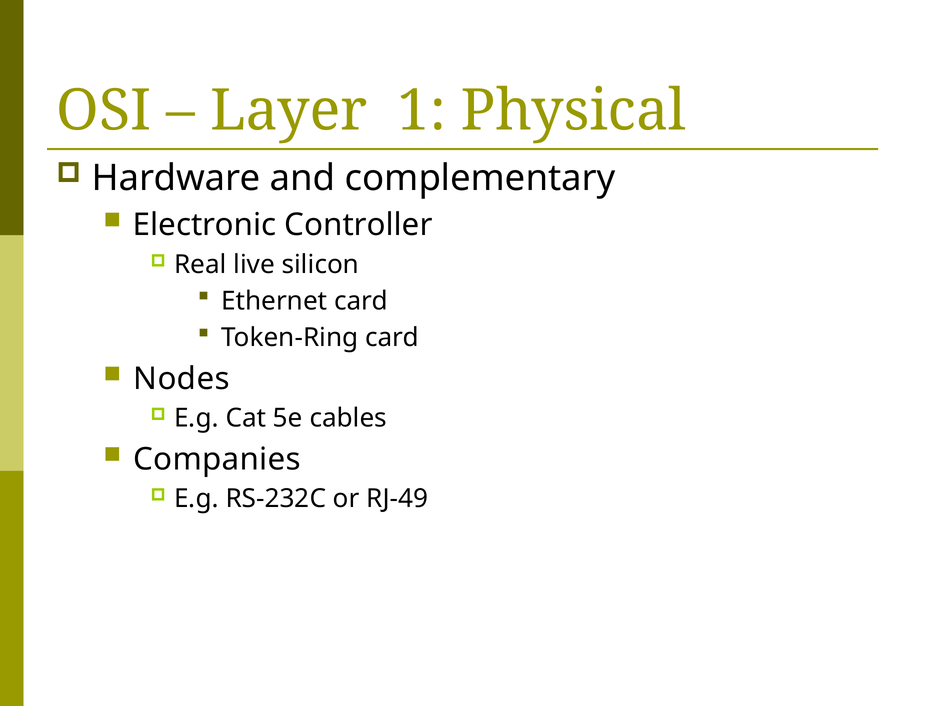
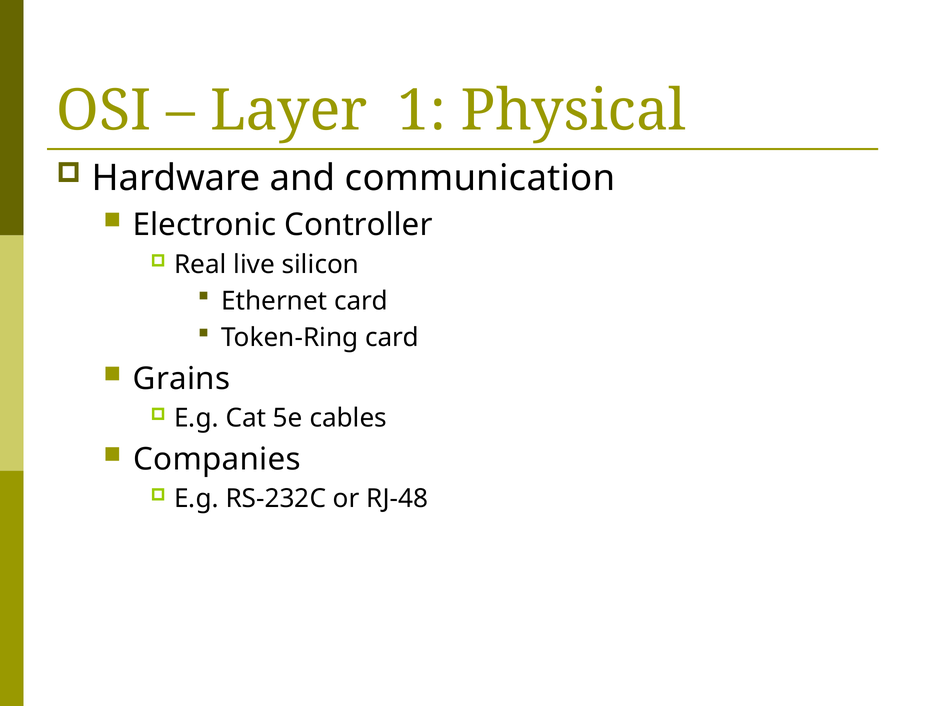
complementary: complementary -> communication (480, 178)
Nodes: Nodes -> Grains (182, 379)
RJ-49: RJ-49 -> RJ-48 (397, 499)
